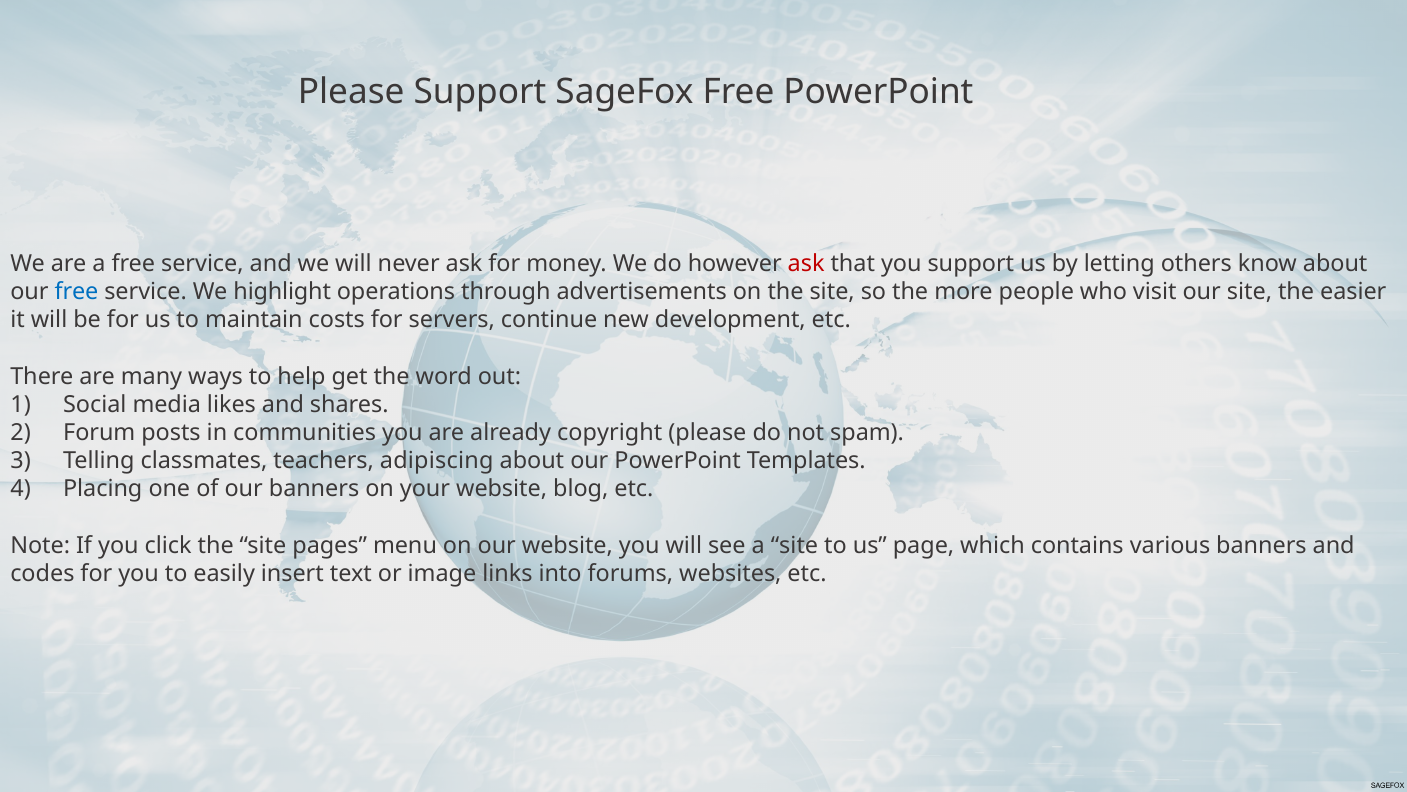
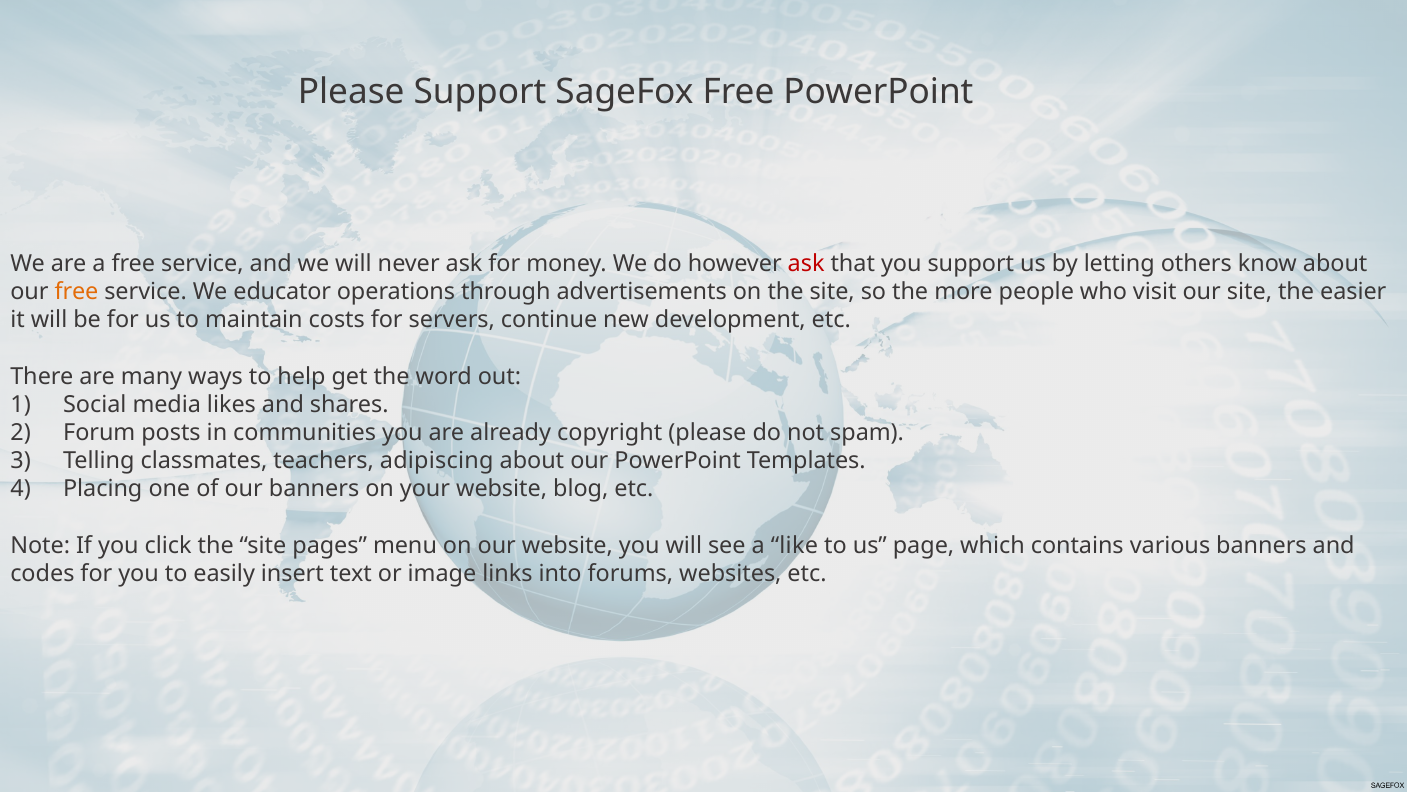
free colour: blue -> orange (77, 292)
highlight: highlight -> educator (282, 292)
a site: site -> like (794, 545)
